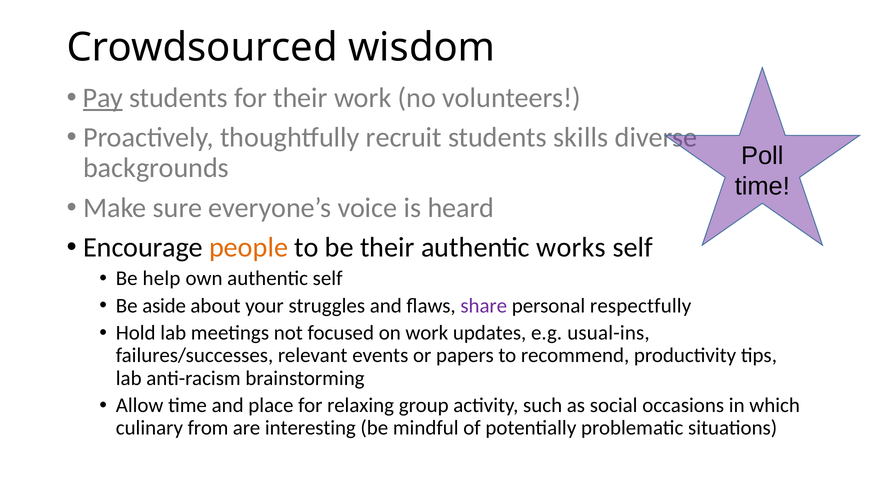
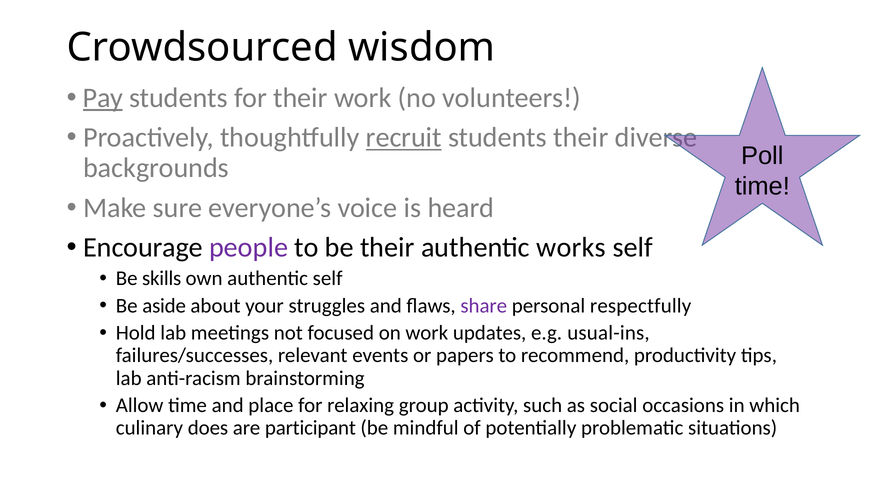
recruit underline: none -> present (404, 137)
students skills: skills -> their (581, 137)
people colour: orange -> purple (249, 247)
help: help -> skills (162, 278)
from: from -> does (208, 428)
interesting: interesting -> participant (310, 428)
